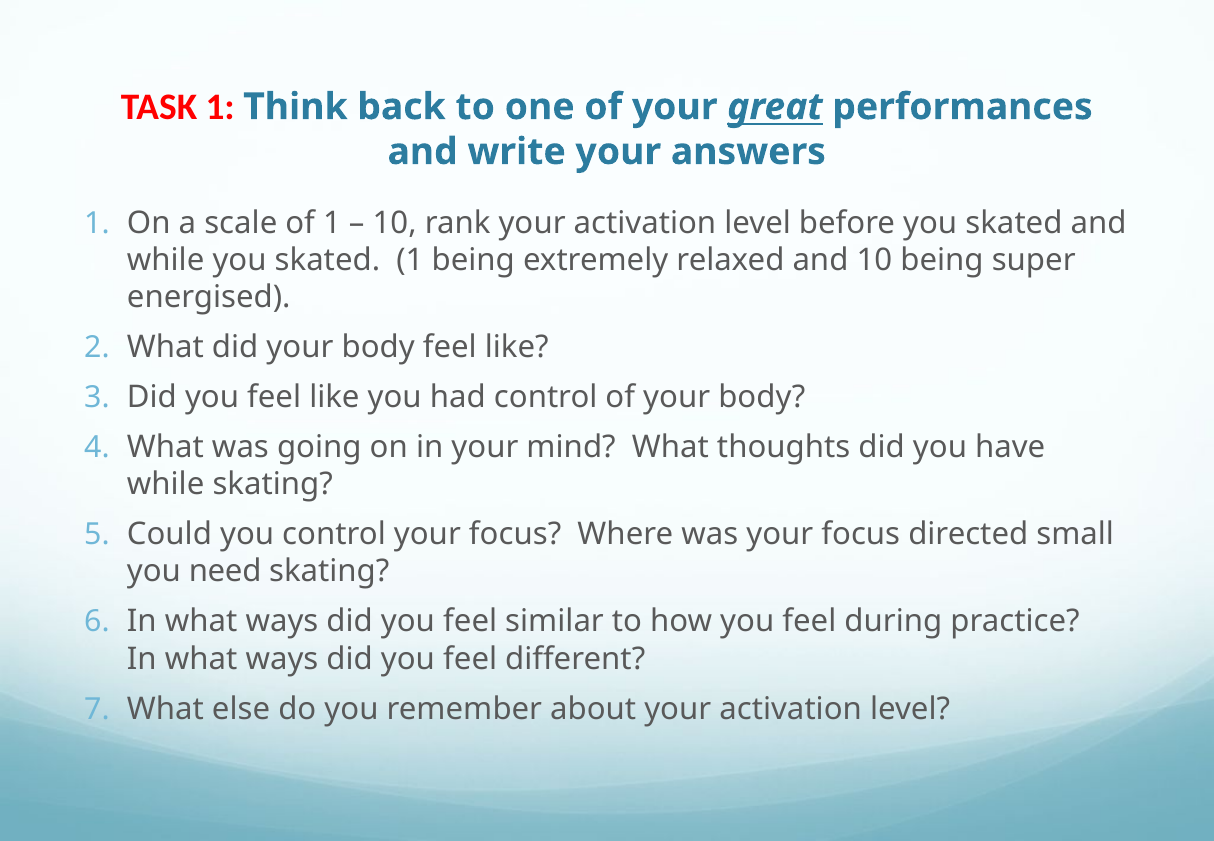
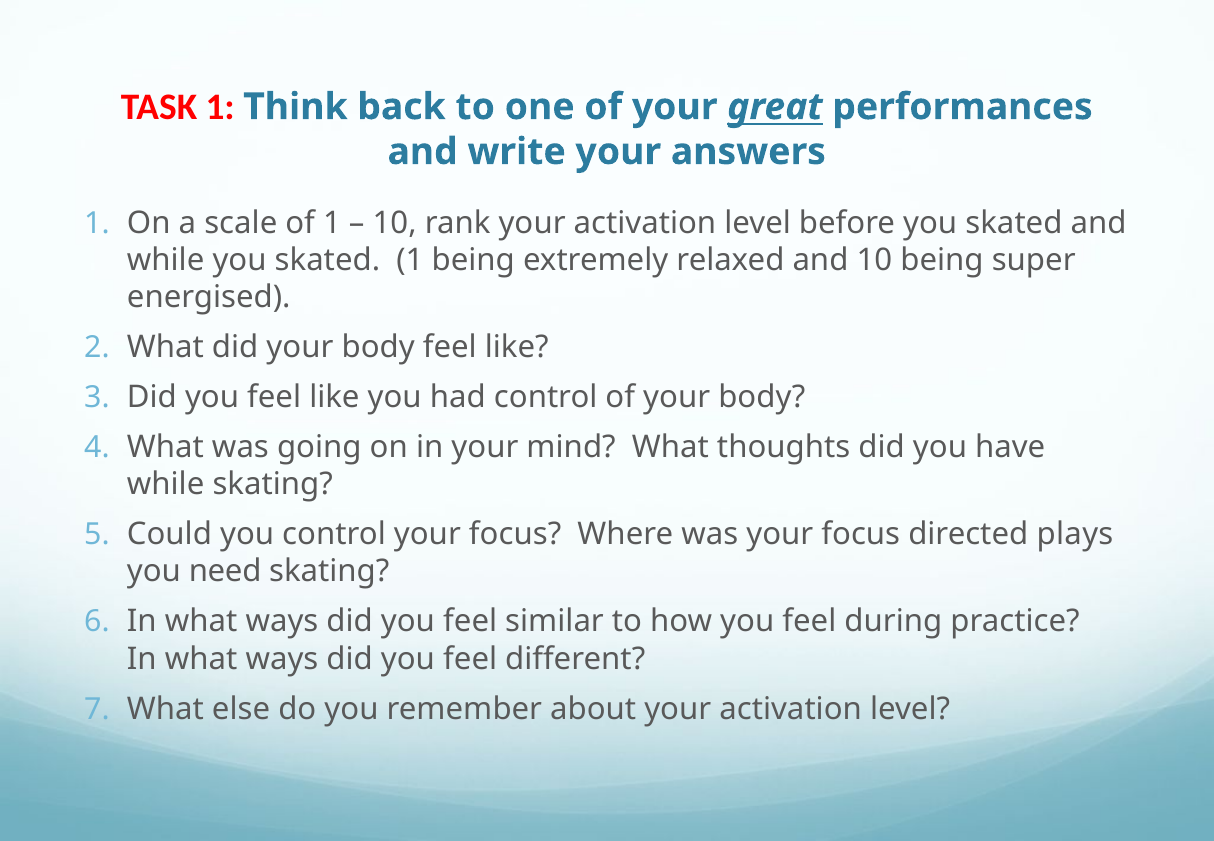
small: small -> plays (1075, 534)
